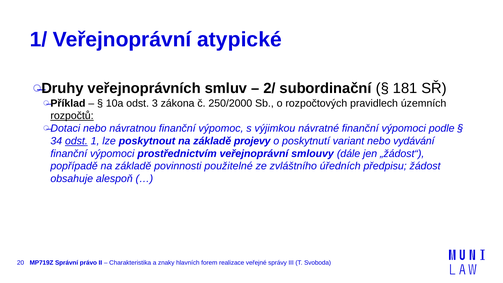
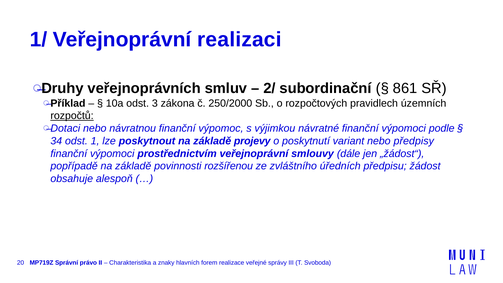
atypické: atypické -> realizaci (239, 40)
181: 181 -> 861 (405, 88)
odst underline: present -> none (76, 141)
vydávání: vydávání -> předpisy (414, 141)
použitelné: použitelné -> rozšířenou (229, 166)
